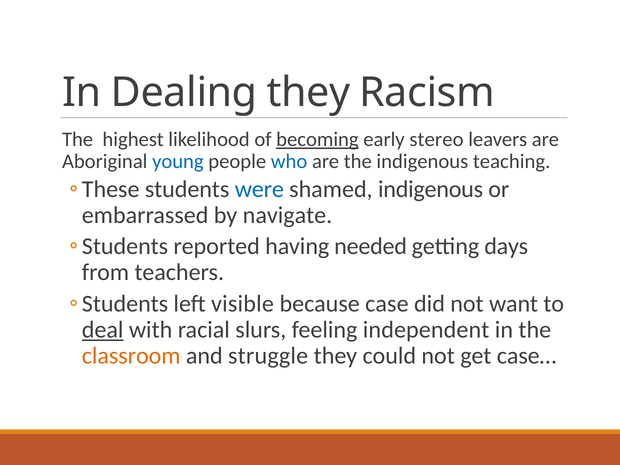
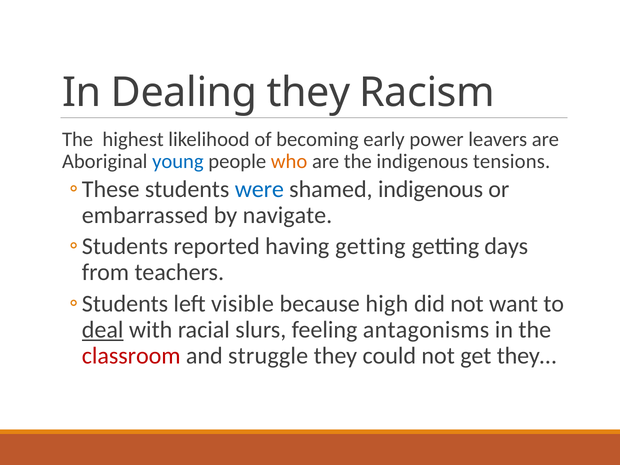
becoming underline: present -> none (317, 139)
stereo: stereo -> power (436, 139)
who colour: blue -> orange (289, 162)
teaching: teaching -> tensions (512, 162)
having needed: needed -> getting (370, 246)
case: case -> high (387, 304)
independent: independent -> antagonisms (426, 330)
classroom colour: orange -> red (131, 356)
case…: case… -> they… (527, 356)
